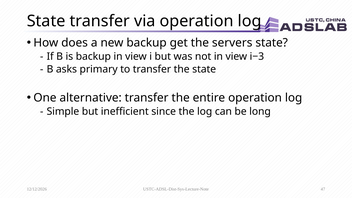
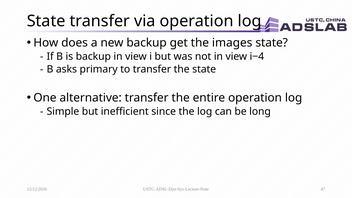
servers: servers -> images (232, 43)
i−3: i−3 -> i−4 (257, 56)
